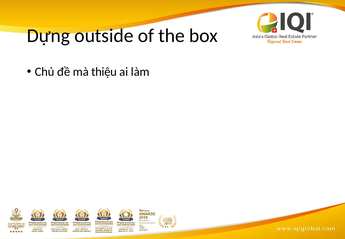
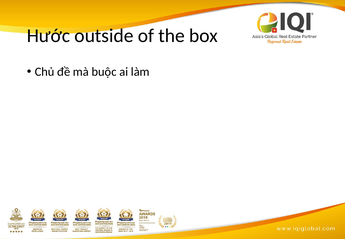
Dựng: Dựng -> Hước (49, 36)
thiệu: thiệu -> buộc (104, 72)
